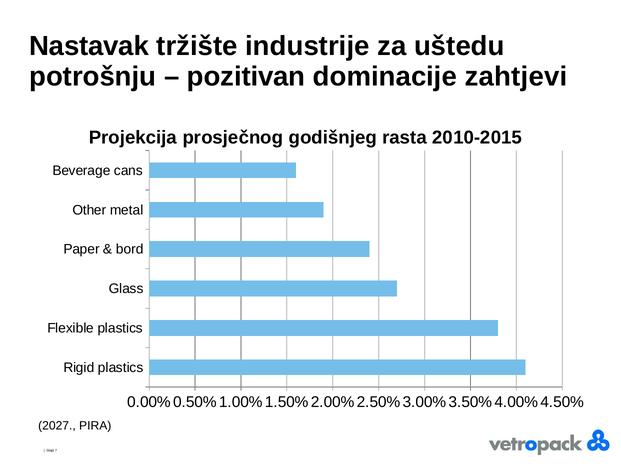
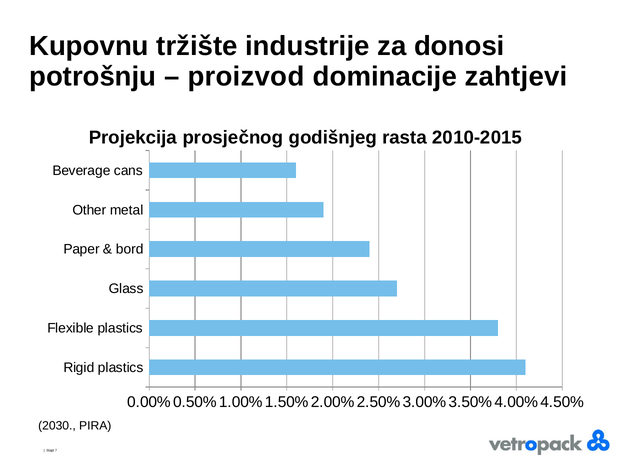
Nastavak: Nastavak -> Kupovnu (89, 46)
uštedu: uštedu -> donosi (459, 46)
pozitivan: pozitivan -> proizvod (246, 76)
2027: 2027 -> 2030 (57, 426)
